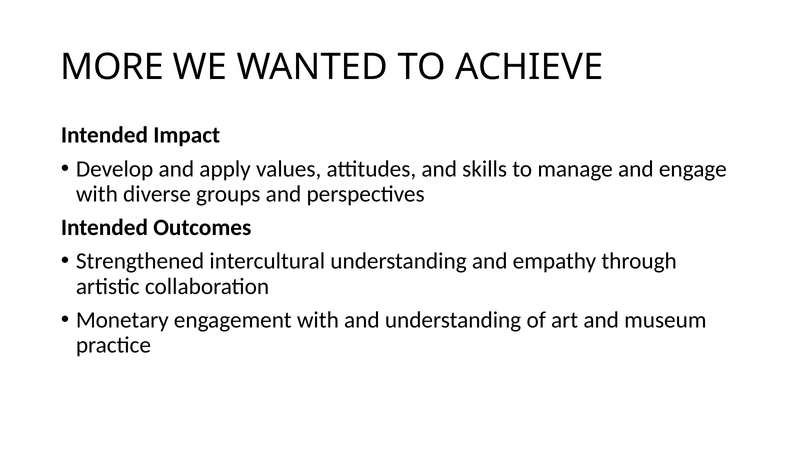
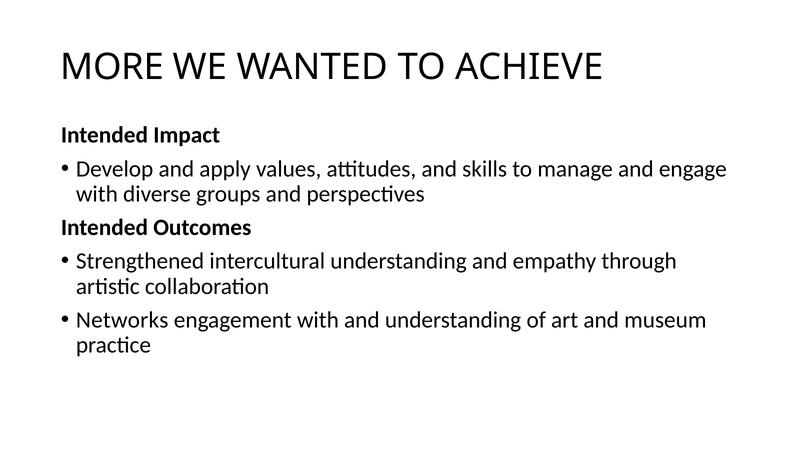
Monetary: Monetary -> Networks (122, 319)
